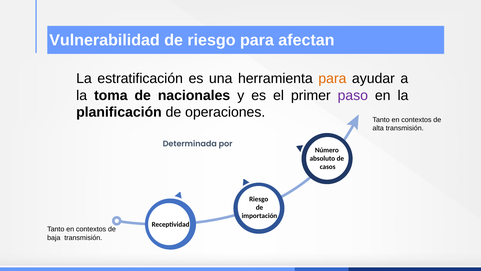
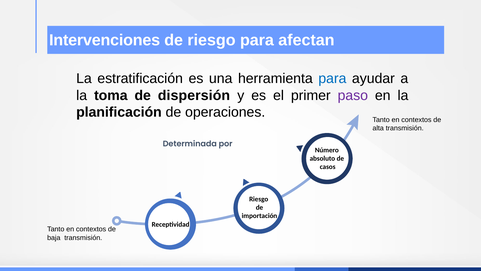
Vulnerabilidad: Vulnerabilidad -> Intervenciones (105, 40)
para colour: orange -> blue (332, 78)
nacionales: nacionales -> dispersión (194, 95)
